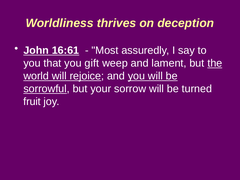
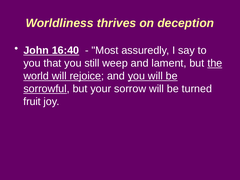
16:61: 16:61 -> 16:40 (65, 50)
gift: gift -> still (92, 63)
